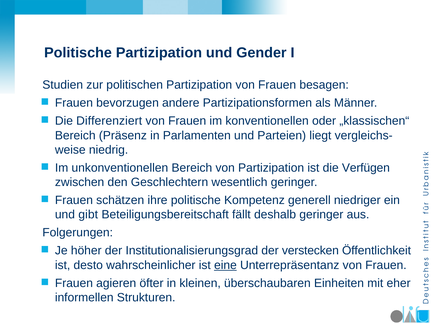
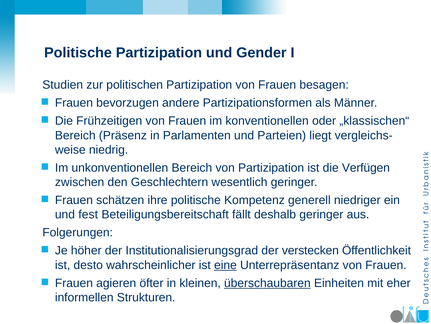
Differenziert: Differenziert -> Frühzeitigen (109, 121)
gibt: gibt -> fest (88, 214)
überschaubaren underline: none -> present (267, 282)
